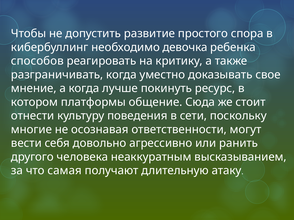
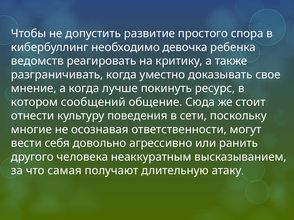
способов: способов -> ведомств (37, 61)
платформы: платформы -> сообщений (93, 102)
